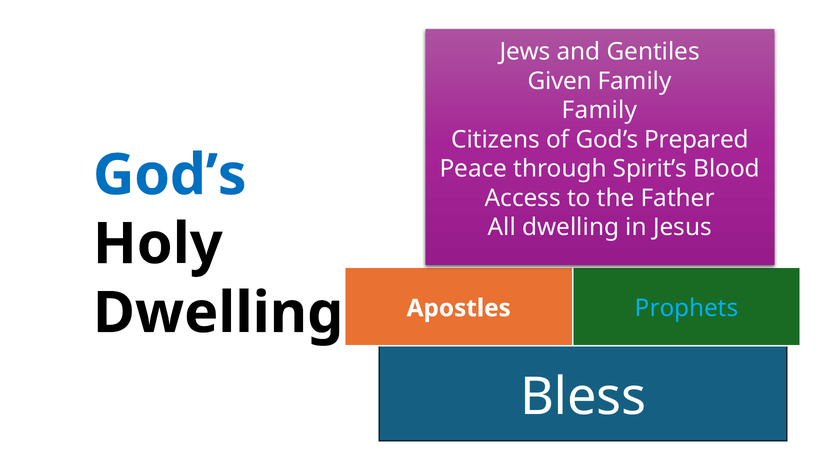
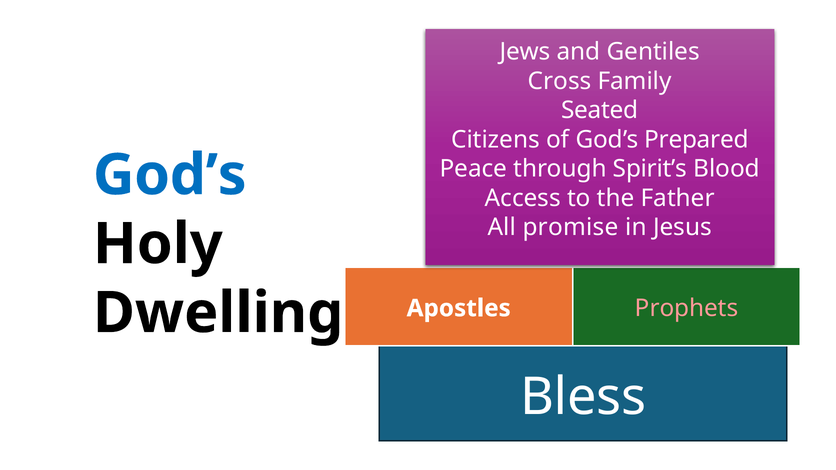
Given: Given -> Cross (560, 81)
Family: Family -> Seated (600, 110)
All dwelling: dwelling -> promise (571, 227)
Prophets colour: light blue -> pink (687, 308)
